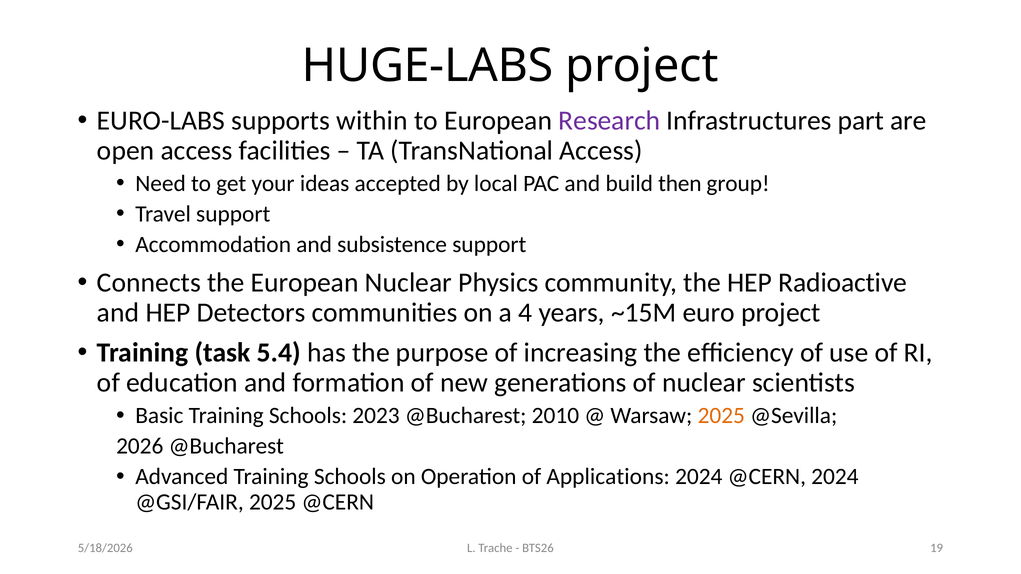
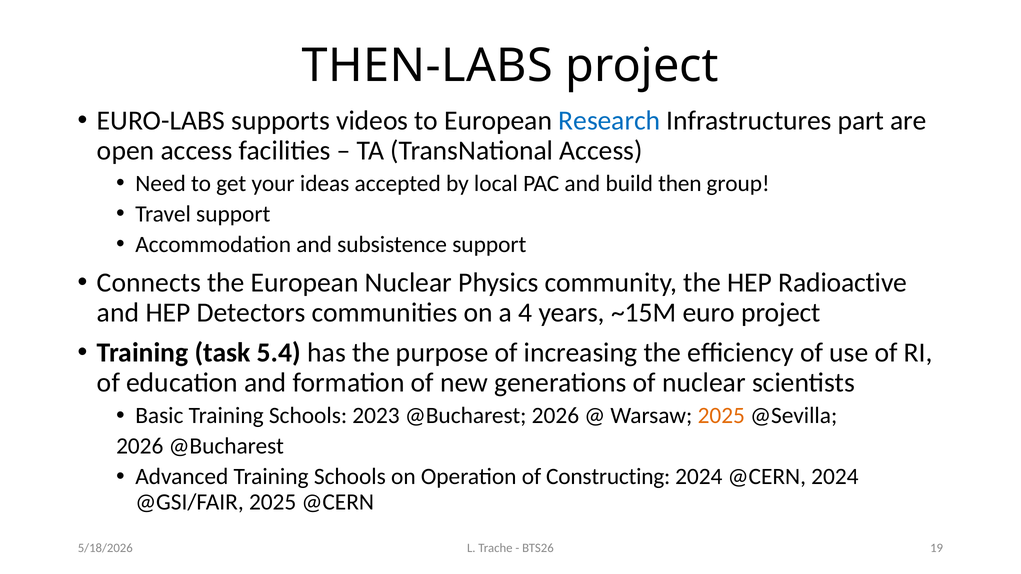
HUGE-LABS: HUGE-LABS -> THEN-LABS (427, 66)
within: within -> videos (372, 121)
Research colour: purple -> blue (609, 121)
@Bucharest 2010: 2010 -> 2026 (555, 416)
Applications: Applications -> Constructing (608, 477)
